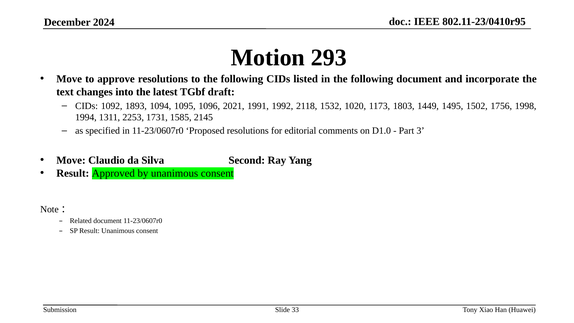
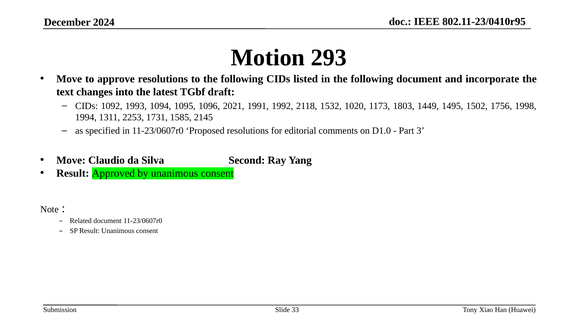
1893: 1893 -> 1993 (136, 106)
